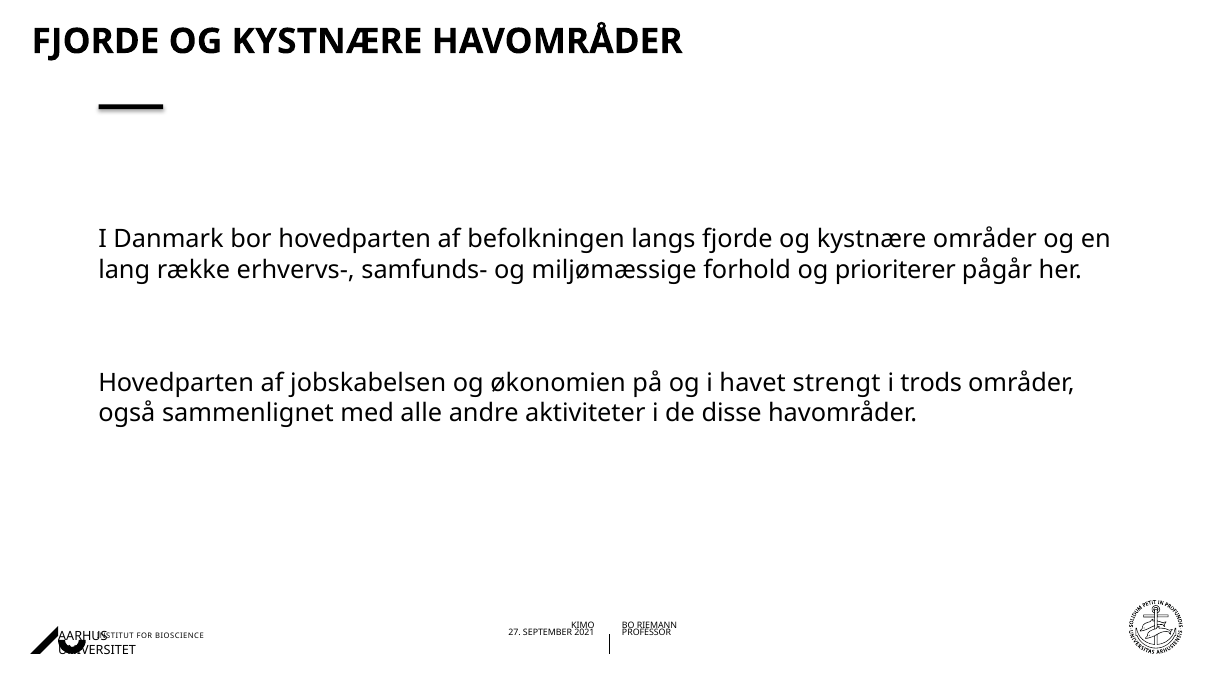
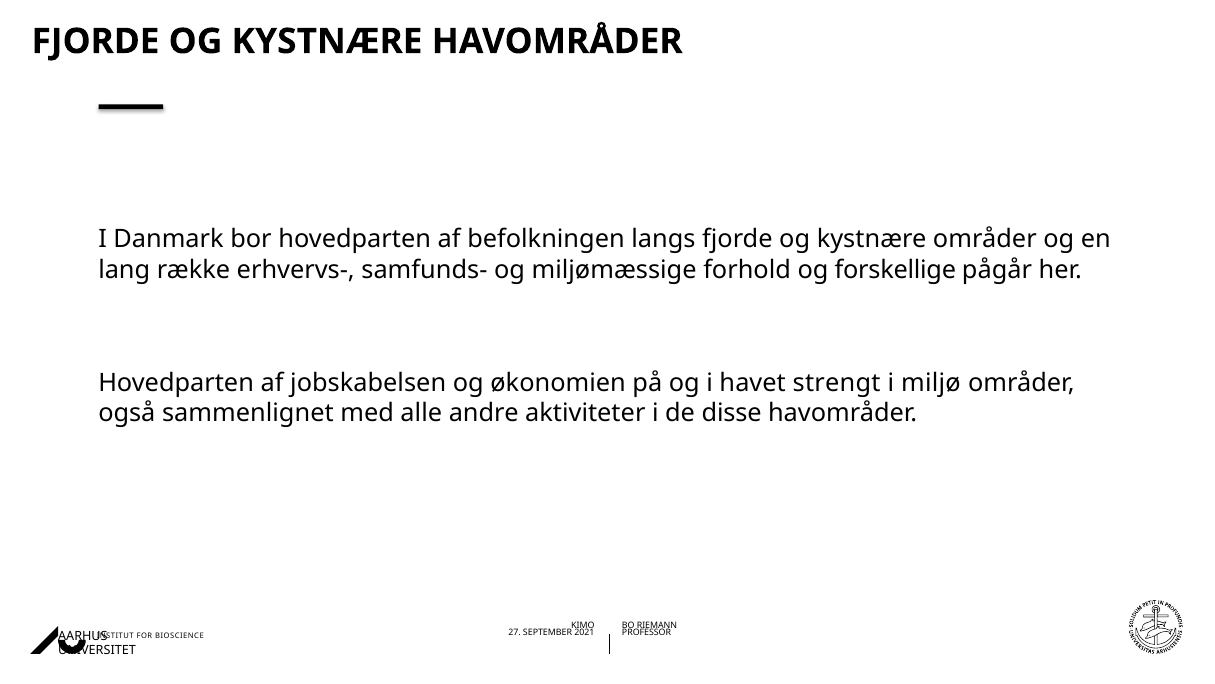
prioriterer: prioriterer -> forskellige (895, 269)
trods: trods -> miljø (931, 383)
